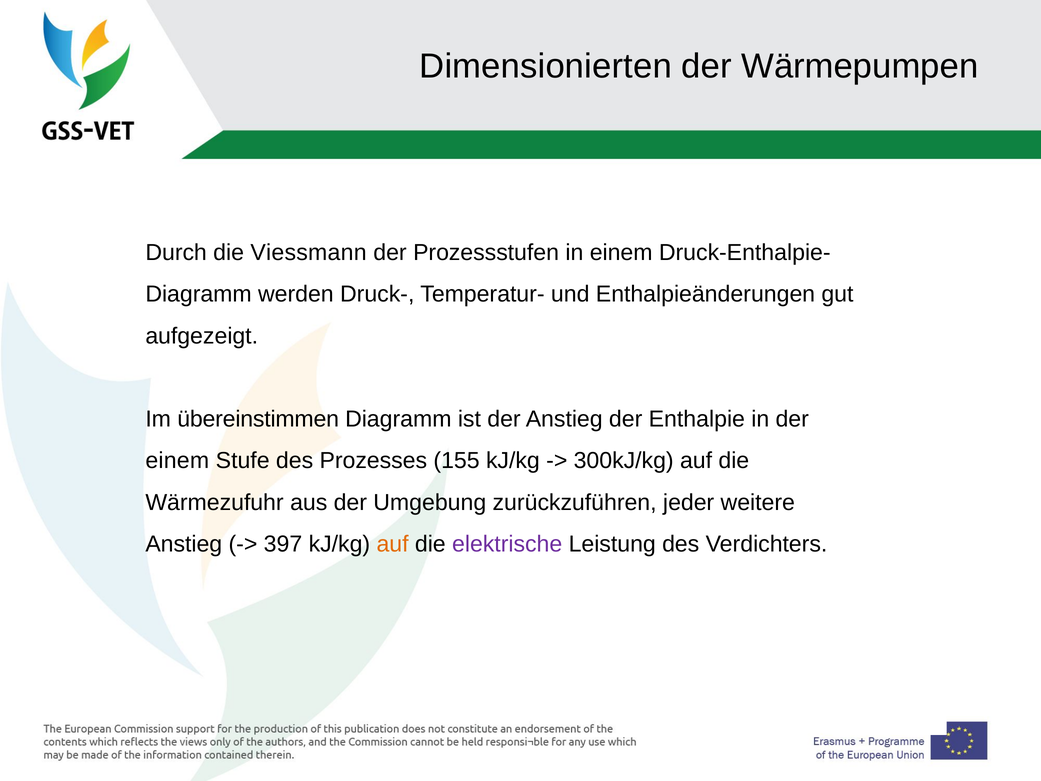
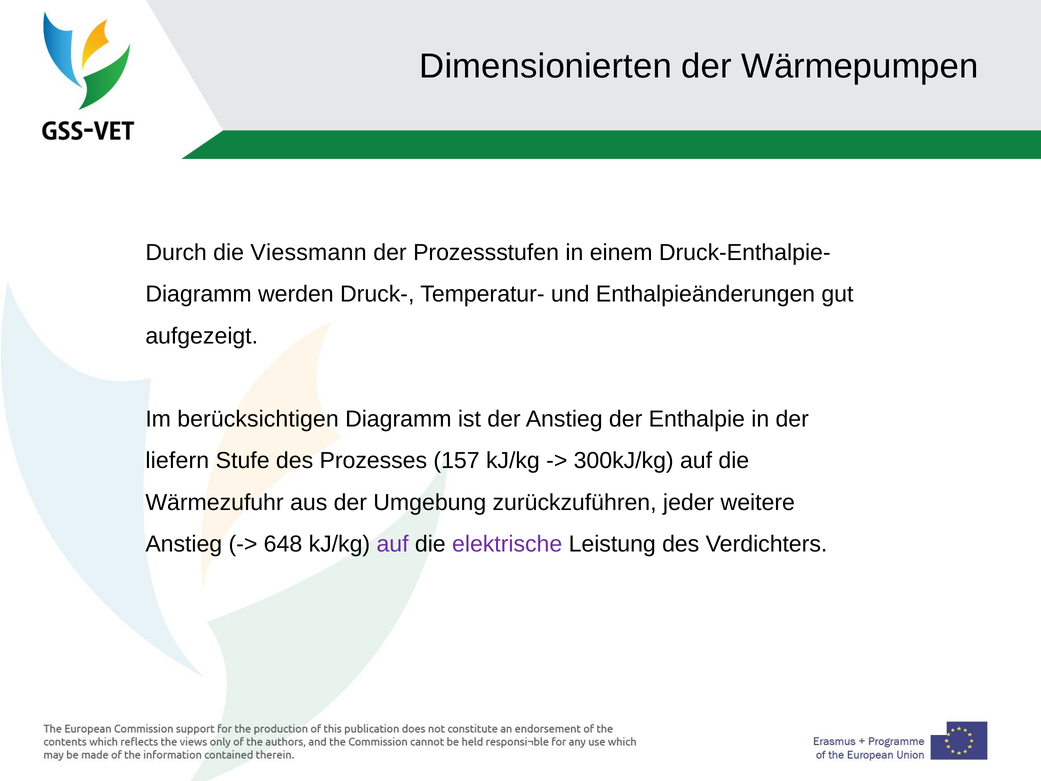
übereinstimmen: übereinstimmen -> berücksichtigen (258, 419)
einem: einem -> liefern (177, 461)
155: 155 -> 157 (457, 461)
397: 397 -> 648 (283, 544)
auf colour: orange -> purple (393, 544)
